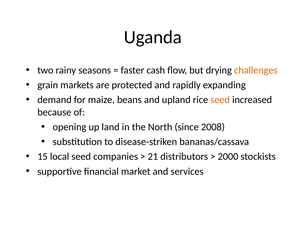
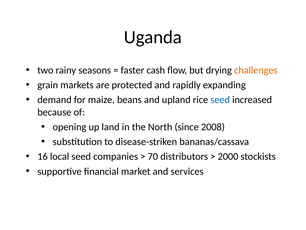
seed colour: orange -> blue (220, 100)
15: 15 -> 16 (43, 156)
21: 21 -> 70 (153, 156)
